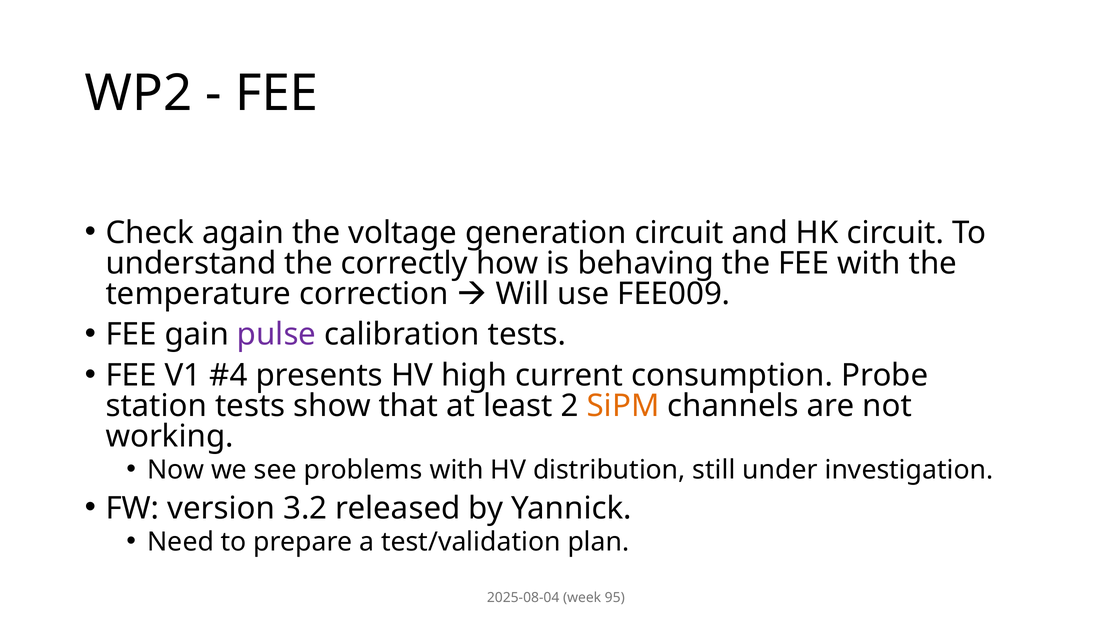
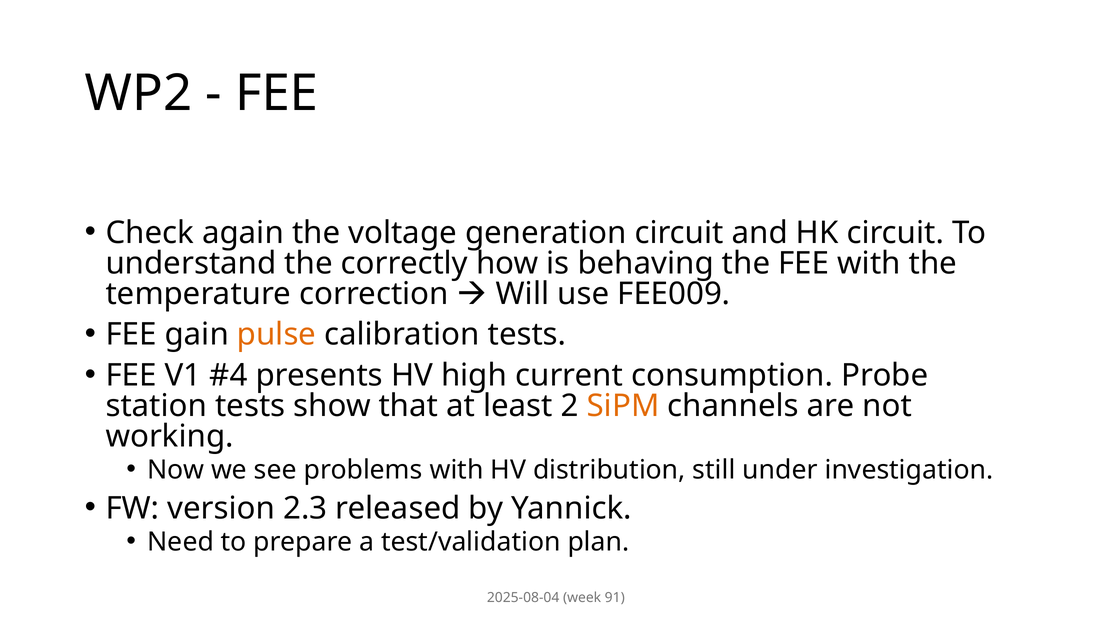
pulse colour: purple -> orange (277, 334)
3.2: 3.2 -> 2.3 (305, 508)
95: 95 -> 91 (615, 597)
